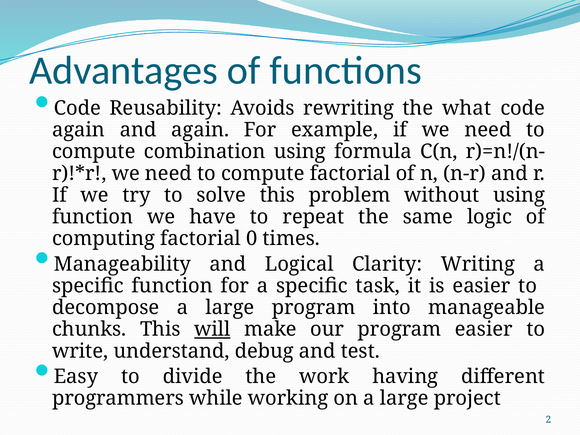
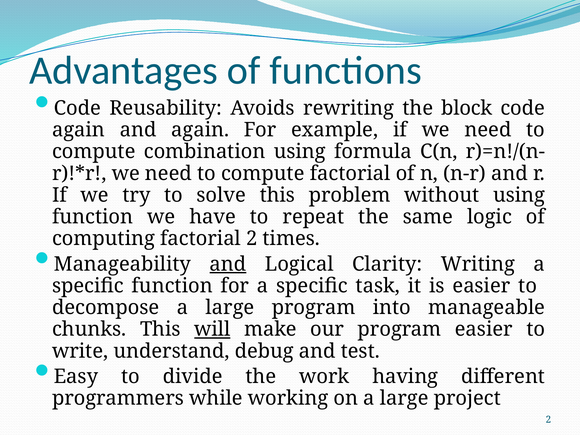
what: what -> block (467, 108)
factorial 0: 0 -> 2 (252, 239)
and underline: none -> present (228, 264)
